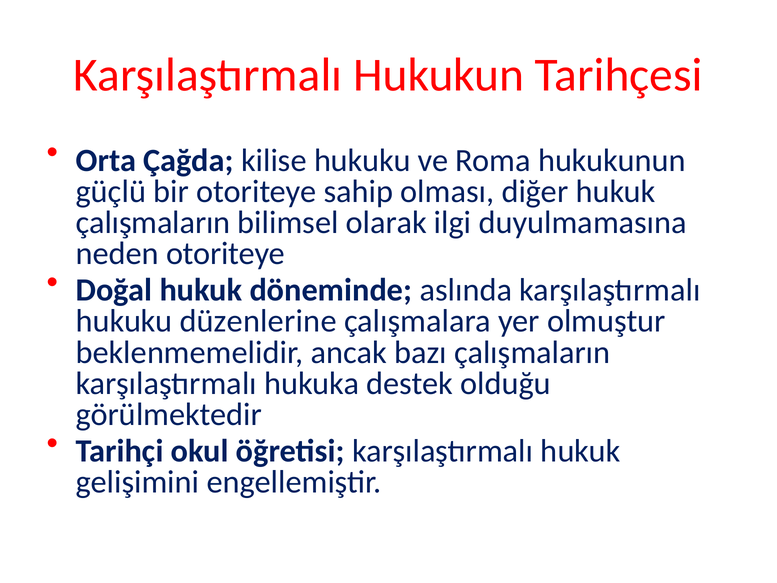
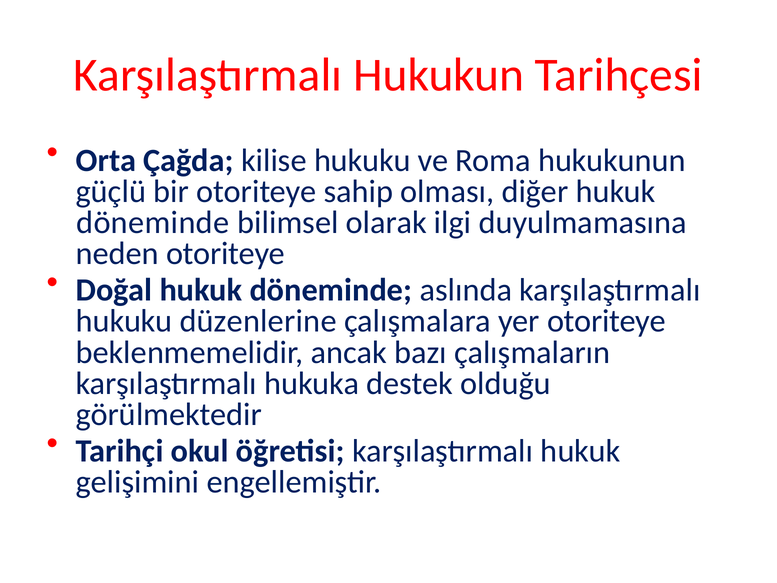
çalışmaların: çalışmaların -> döneminde (153, 222)
yer olmuştur: olmuştur -> otoriteye (606, 321)
